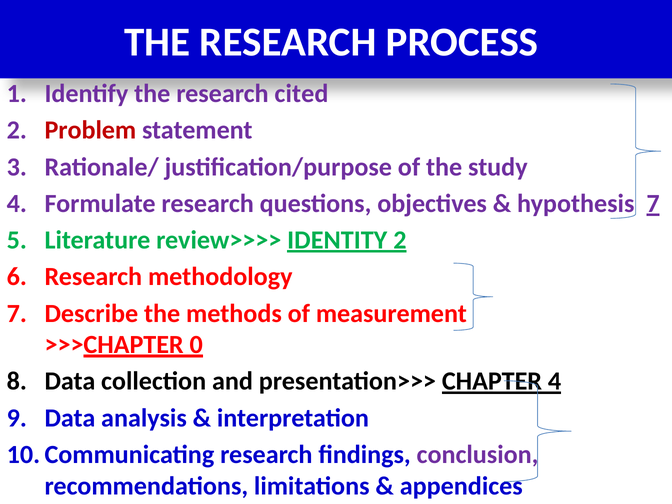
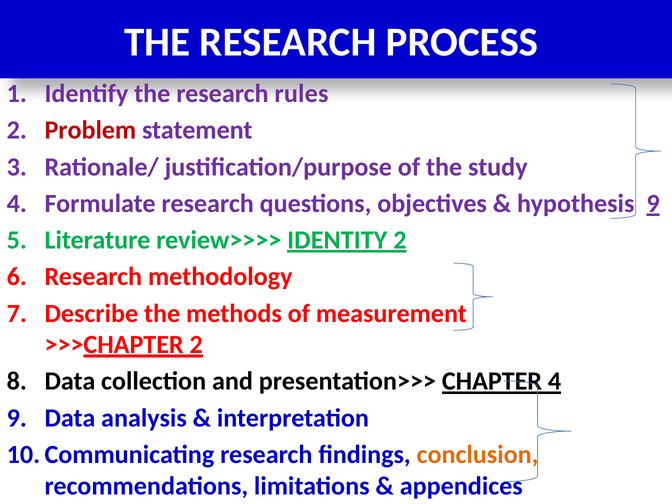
cited: cited -> rules (301, 94)
hypothesis 7: 7 -> 9 (653, 204)
>>>CHAPTER 0: 0 -> 2 (196, 345)
conclusion colour: purple -> orange (477, 455)
